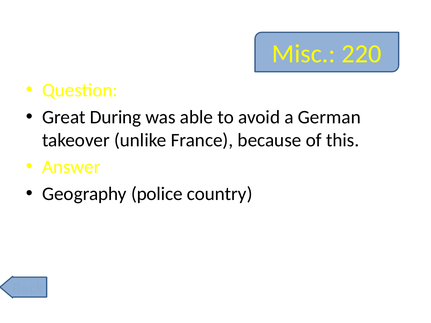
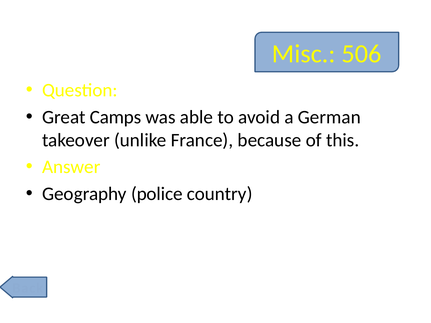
220: 220 -> 506 (362, 54)
During: During -> Camps (116, 117)
